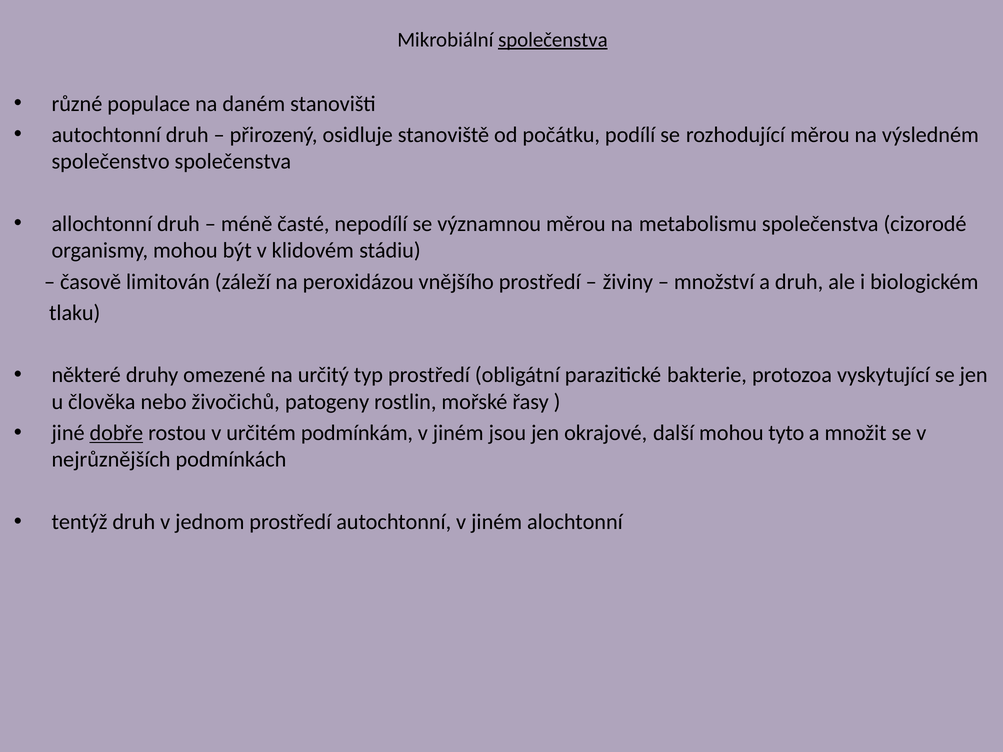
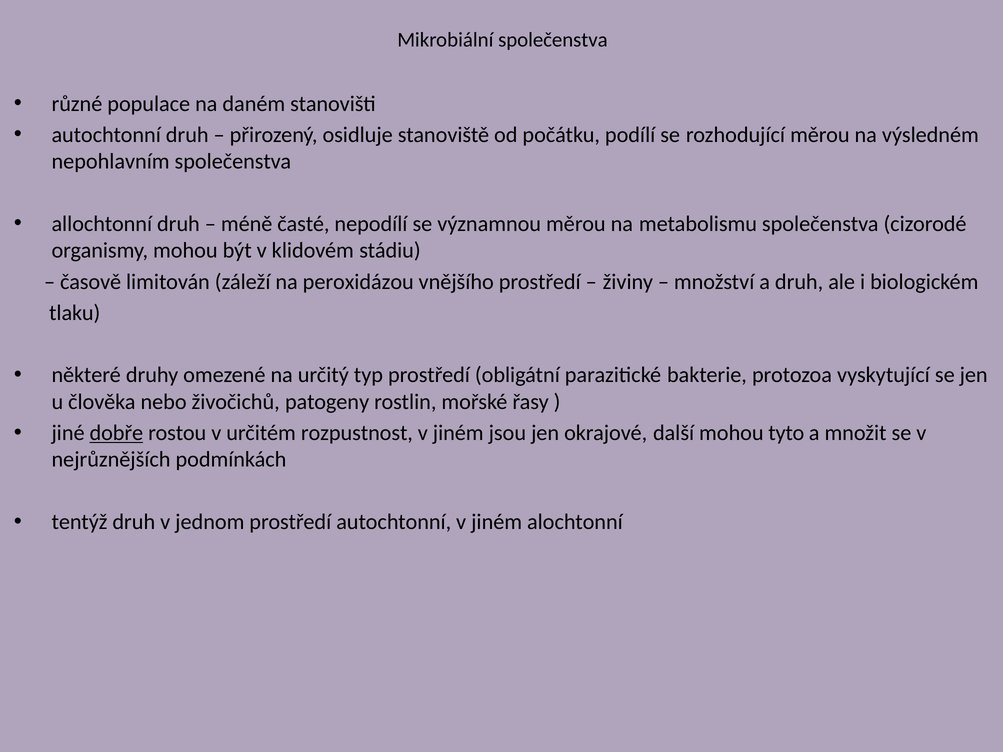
společenstva underline: present -> none (553, 40)
společenstvo: společenstvo -> nepohlavním (111, 162)
podmínkám: podmínkám -> rozpustnost (357, 433)
